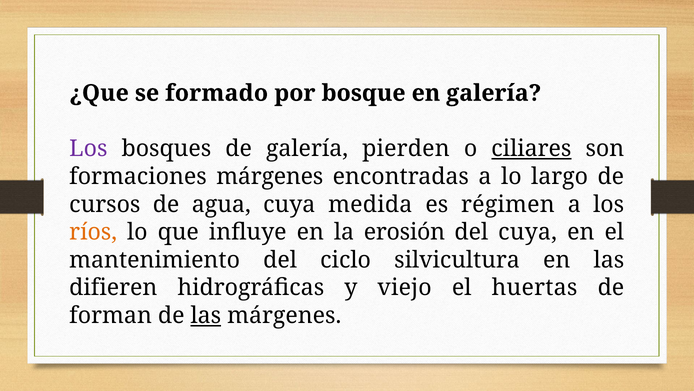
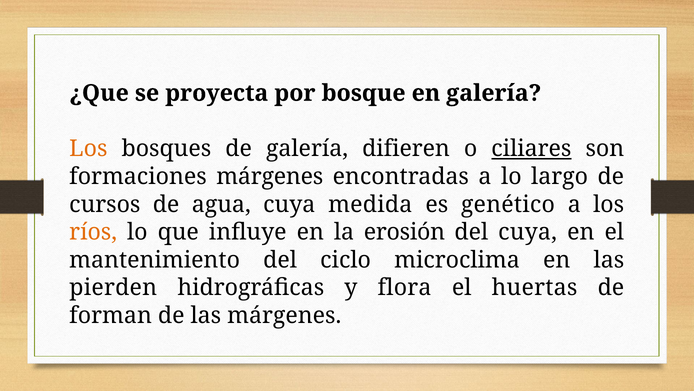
formado: formado -> proyecta (217, 93)
Los colour: purple -> orange (88, 149)
pierden: pierden -> difieren (406, 149)
régimen: régimen -> genético (508, 204)
silvicultura: silvicultura -> microclima (457, 260)
difieren: difieren -> pierden (113, 287)
viejo: viejo -> flora (405, 287)
las underline: present -> none (206, 315)
